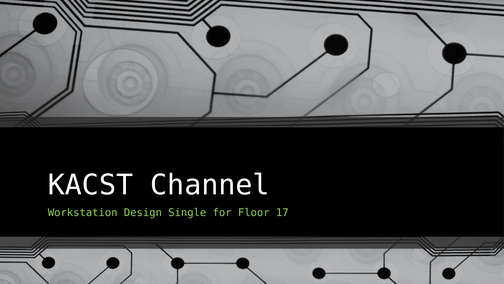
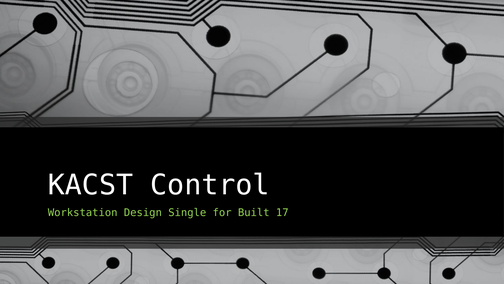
Channel: Channel -> Control (210, 185)
Floor: Floor -> Built (254, 212)
